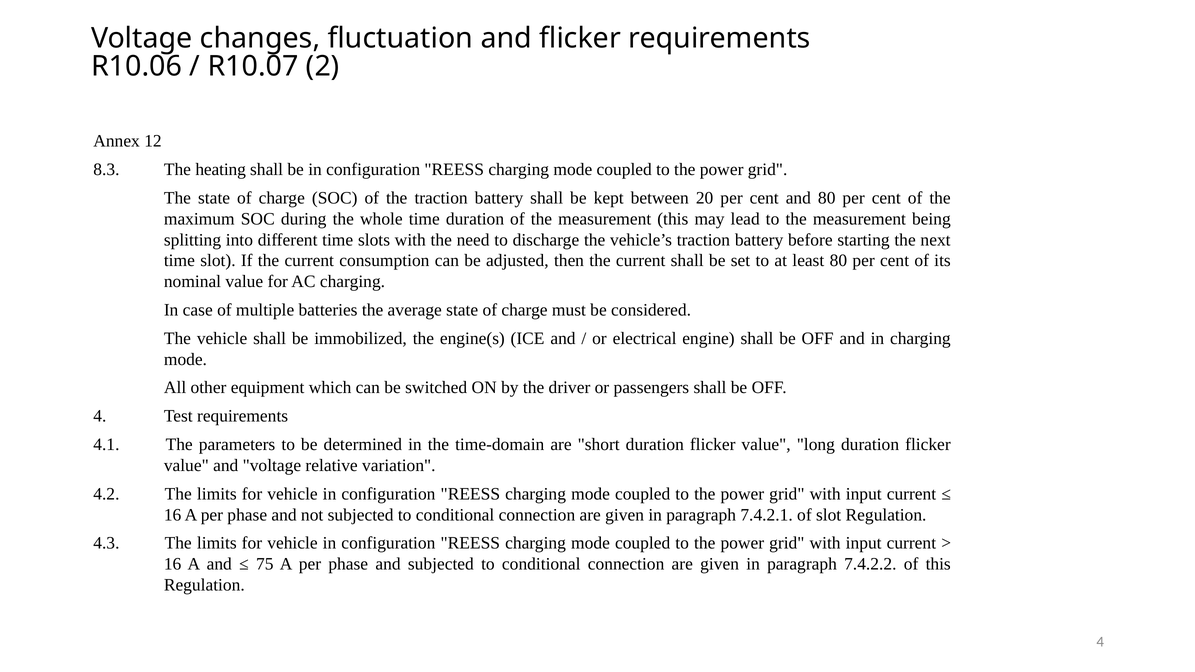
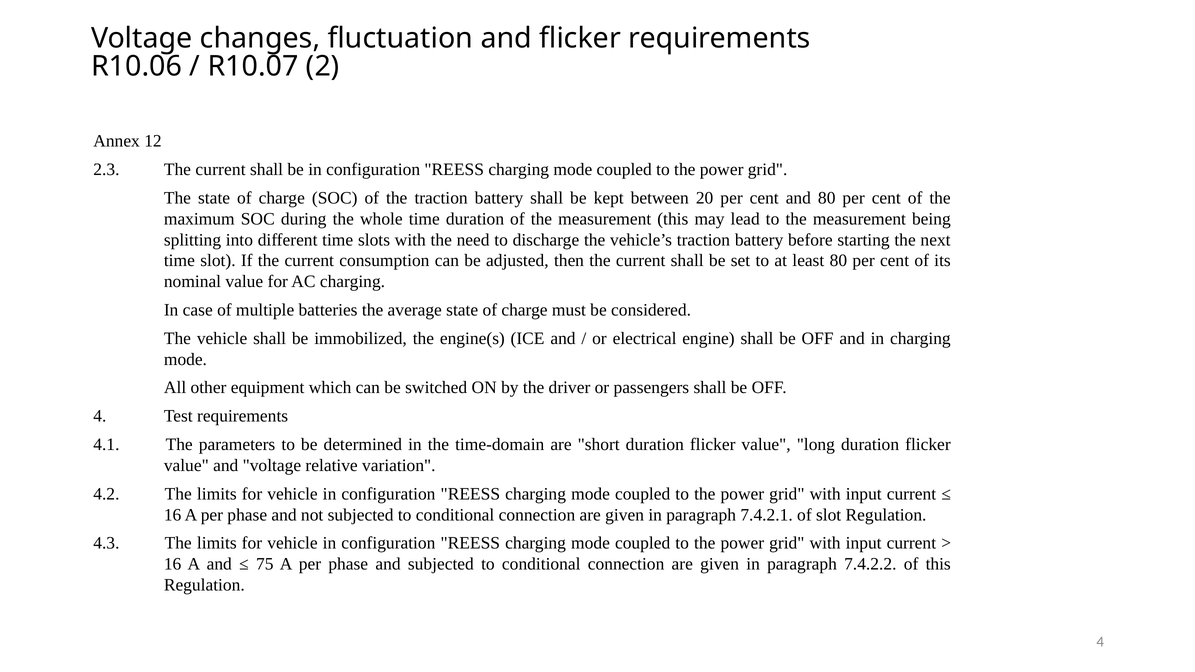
8.3: 8.3 -> 2.3 (106, 170)
heating: heating -> current (221, 170)
